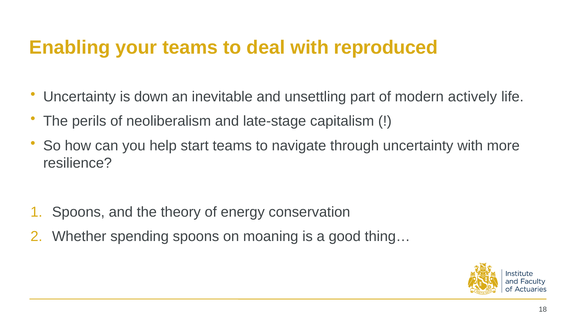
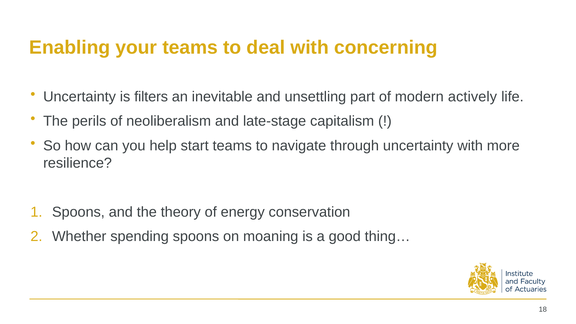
reproduced: reproduced -> concerning (386, 47)
down: down -> filters (151, 97)
